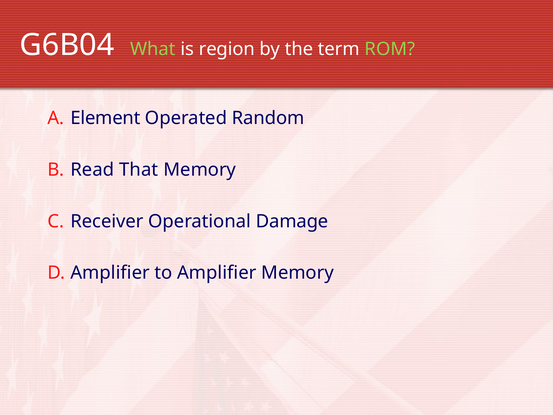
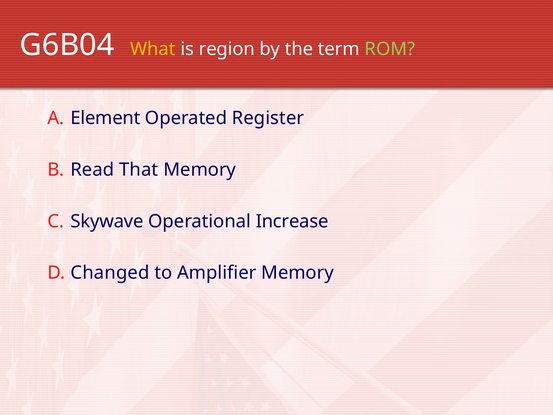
What colour: light green -> yellow (153, 49)
Random: Random -> Register (268, 118)
Receiver: Receiver -> Skywave (107, 221)
Damage: Damage -> Increase (292, 221)
Amplifier: Amplifier -> Changed (110, 273)
